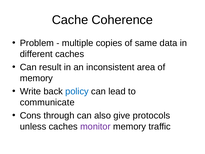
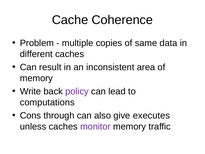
policy colour: blue -> purple (77, 91)
communicate: communicate -> computations (47, 102)
protocols: protocols -> executes (151, 115)
